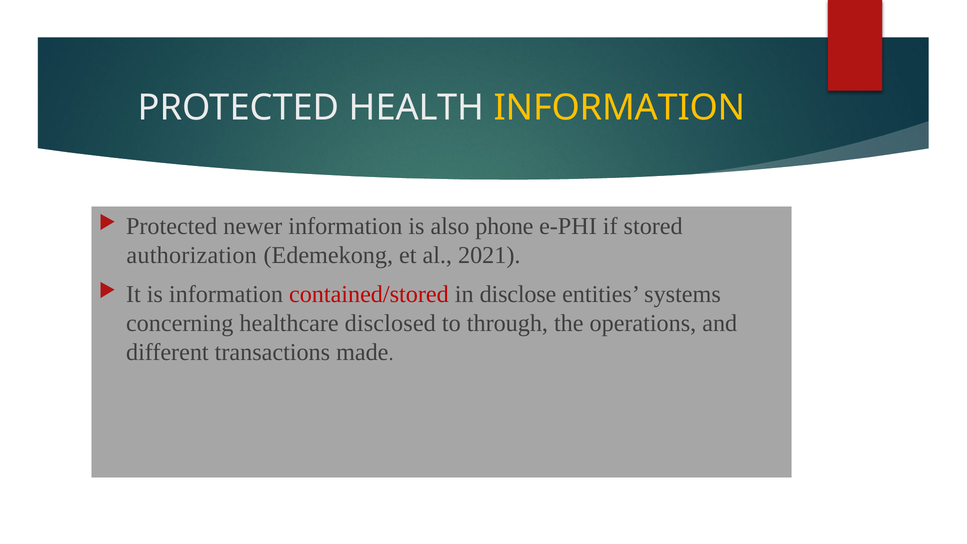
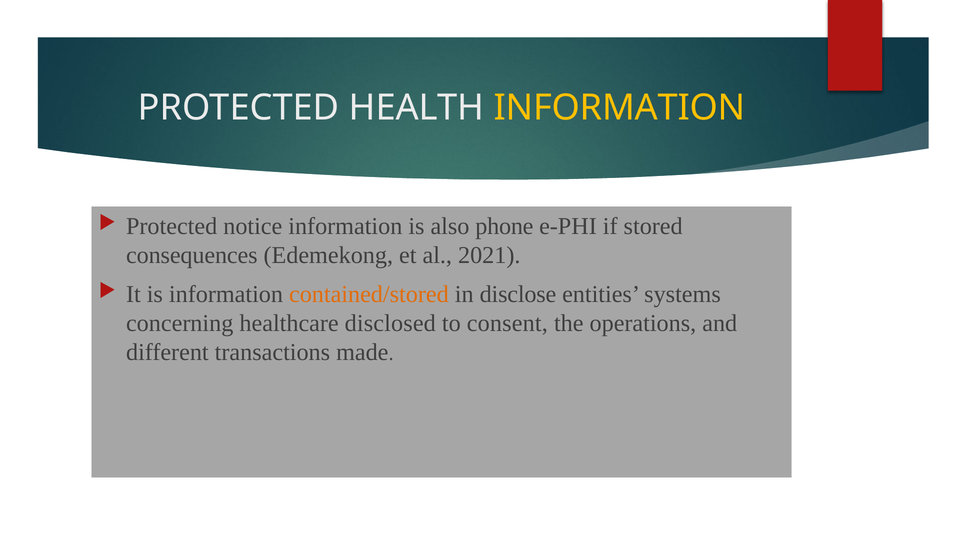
newer: newer -> notice (253, 226)
authorization: authorization -> consequences (192, 255)
contained/stored colour: red -> orange (369, 294)
through: through -> consent (507, 323)
